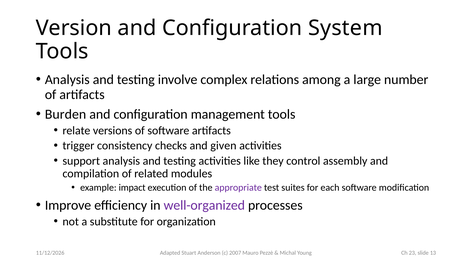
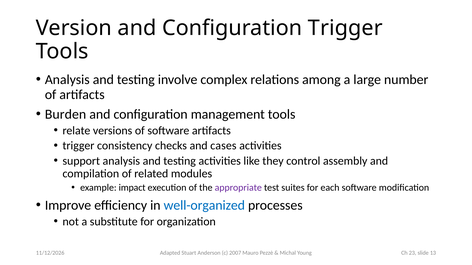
Configuration System: System -> Trigger (345, 28)
given: given -> cases (223, 146)
well-organized colour: purple -> blue (204, 206)
